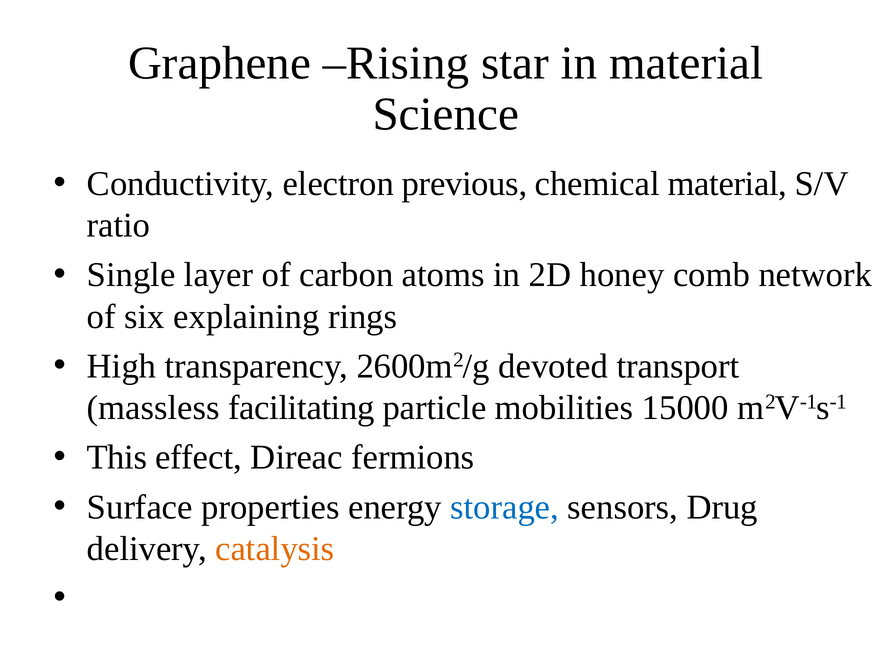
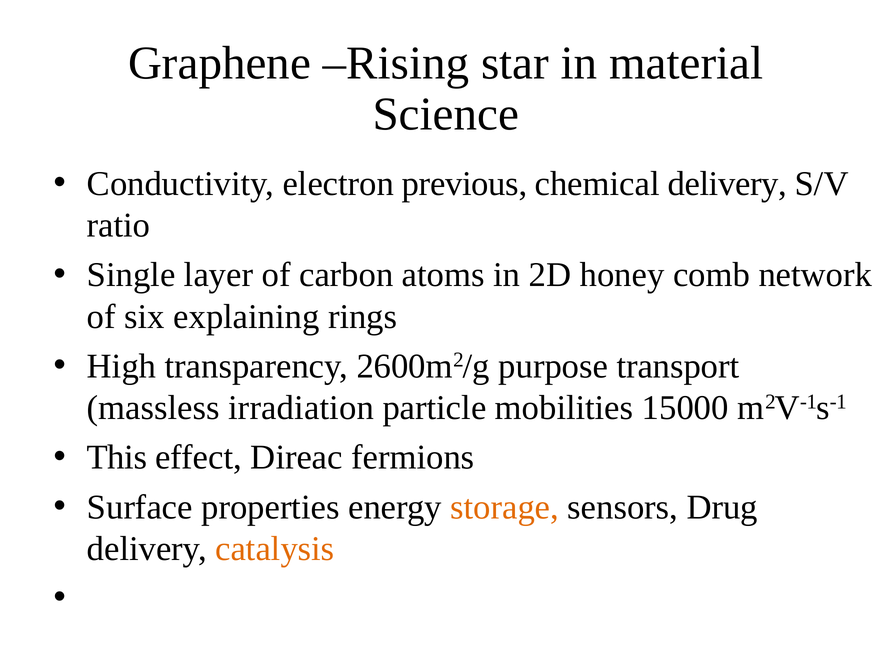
chemical material: material -> delivery (727, 184)
devoted: devoted -> purpose (553, 366)
facilitating: facilitating -> irradiation (301, 408)
storage colour: blue -> orange (505, 507)
